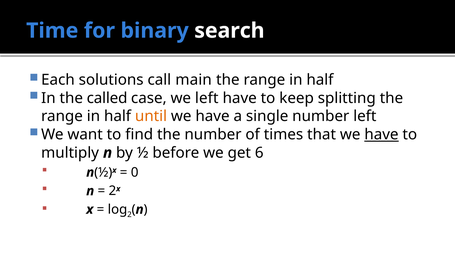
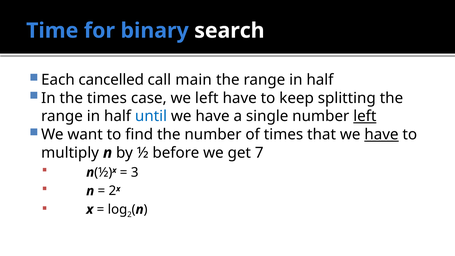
solutions: solutions -> cancelled (111, 80)
the called: called -> times (107, 98)
until colour: orange -> blue (151, 116)
left underline: none -> present (365, 116)
6: 6 -> 7 (259, 153)
0: 0 -> 3 (135, 172)
